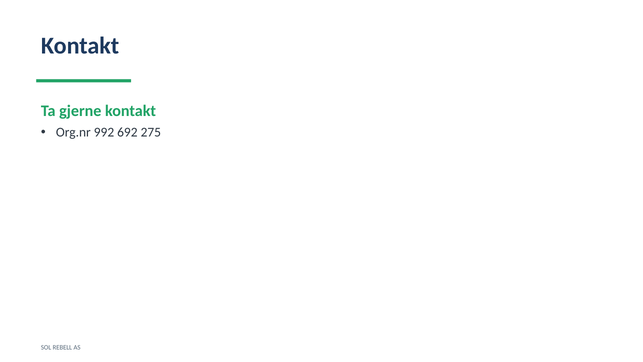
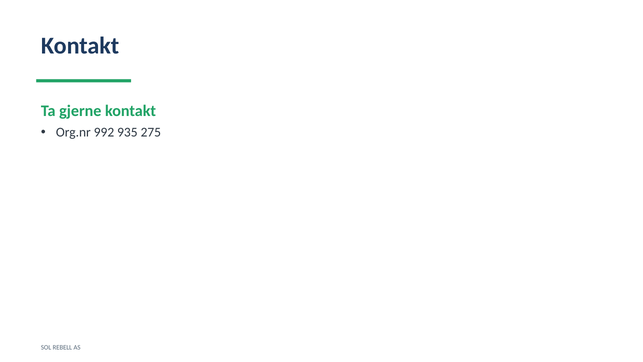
692: 692 -> 935 (127, 132)
